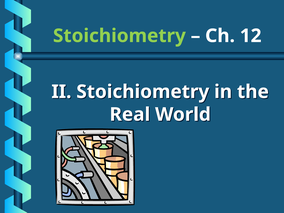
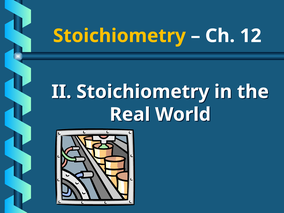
Stoichiometry colour: light green -> yellow (119, 36)
